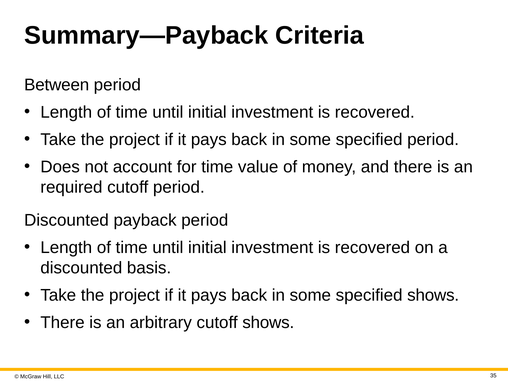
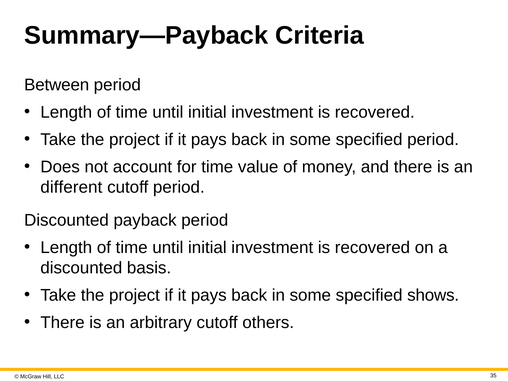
required: required -> different (71, 187)
cutoff shows: shows -> others (268, 323)
